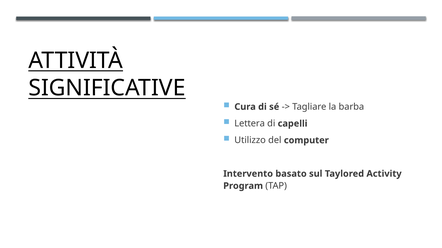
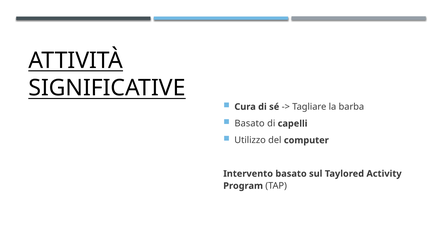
Lettera: Lettera -> Basato (250, 124)
